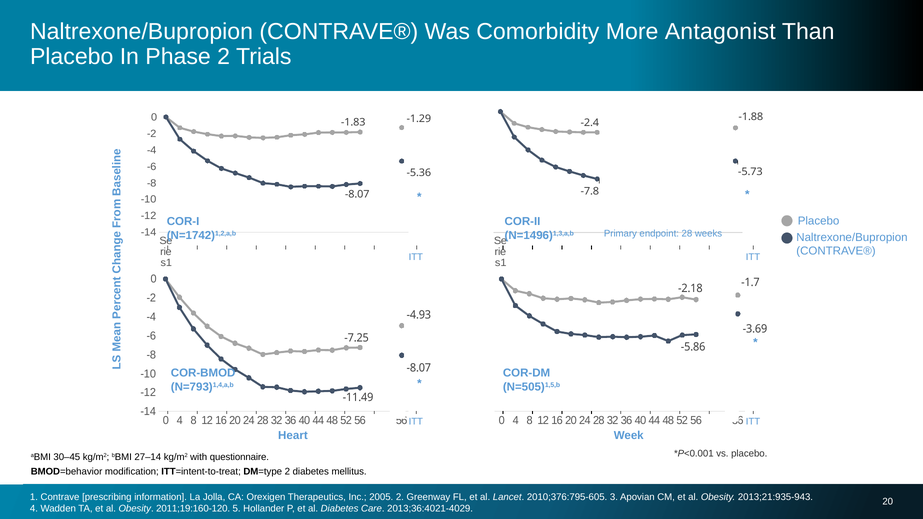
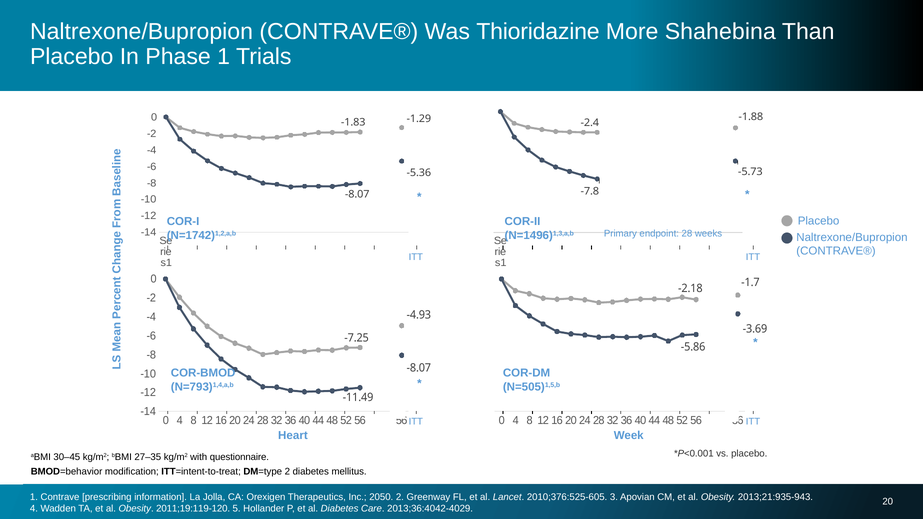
Comorbidity: Comorbidity -> Thioridazine (538, 32)
Antagonist: Antagonist -> Shahebina (720, 32)
Phase 2: 2 -> 1 (224, 57)
27–14: 27–14 -> 27–35 (148, 457)
2005: 2005 -> 2050 (381, 497)
2010;376:795-605: 2010;376:795-605 -> 2010;376:525-605 (567, 497)
2011;19:160-120: 2011;19:160-120 -> 2011;19:119-120 (193, 509)
2013;36:4021-4029: 2013;36:4021-4029 -> 2013;36:4042-4029 (430, 509)
